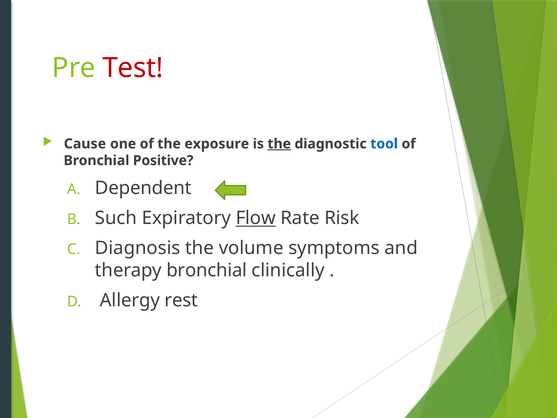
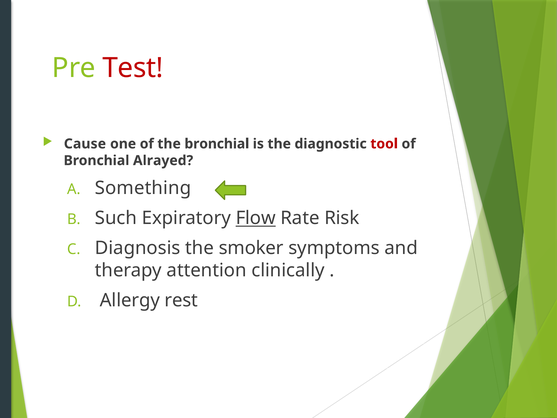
the exposure: exposure -> bronchial (217, 144)
the underline: present -> none (279, 144)
tool colour: blue -> red (384, 144)
Positive: Positive -> Alrayed (163, 160)
Dependent: Dependent -> Something (143, 188)
volume: volume -> smoker (251, 248)
therapy bronchial: bronchial -> attention (207, 270)
